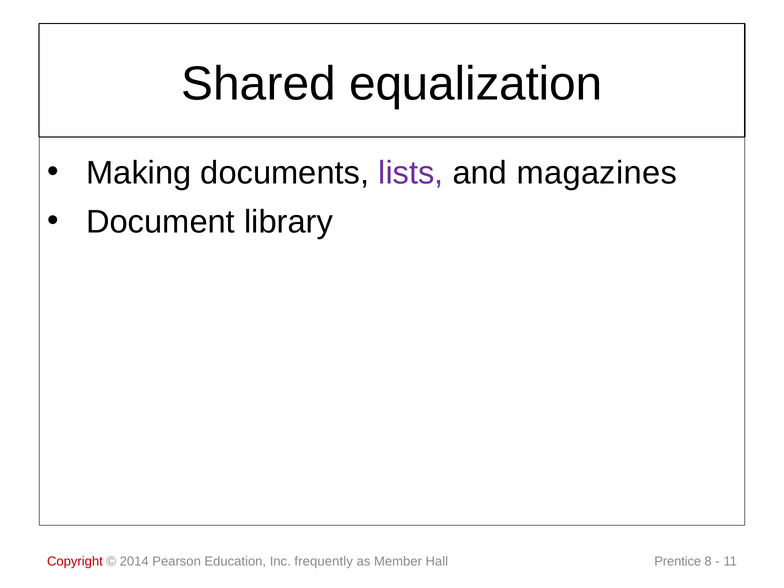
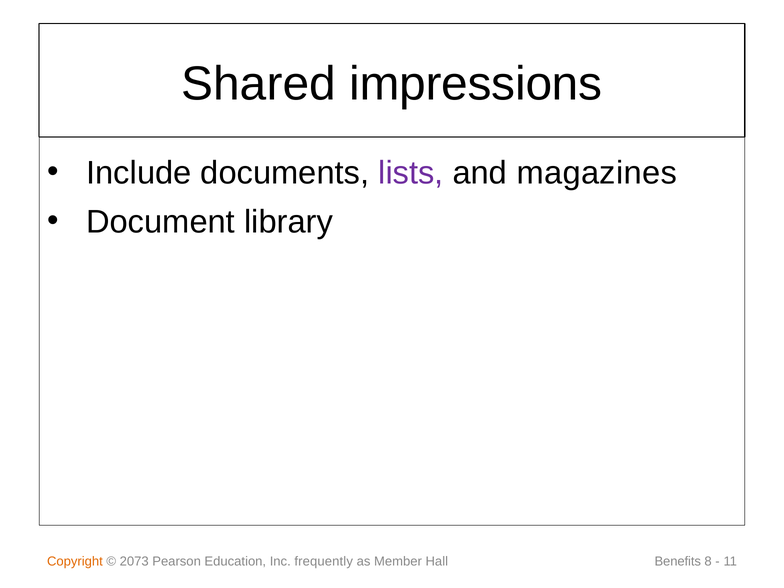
equalization: equalization -> impressions (476, 84)
Making: Making -> Include (139, 173)
Copyright colour: red -> orange (75, 562)
2014: 2014 -> 2073 (134, 562)
Prentice: Prentice -> Benefits (678, 562)
